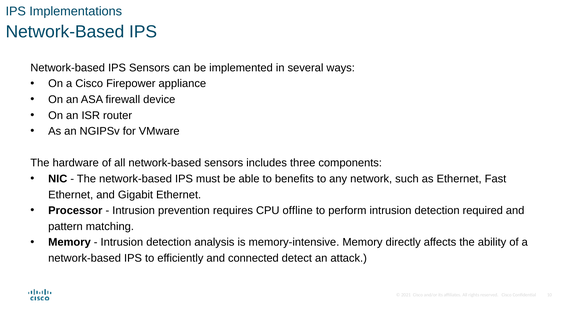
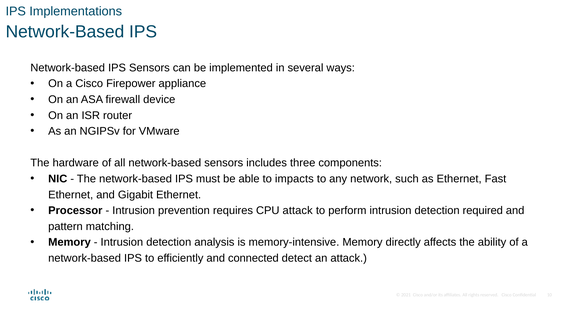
benefits: benefits -> impacts (294, 179)
CPU offline: offline -> attack (298, 210)
